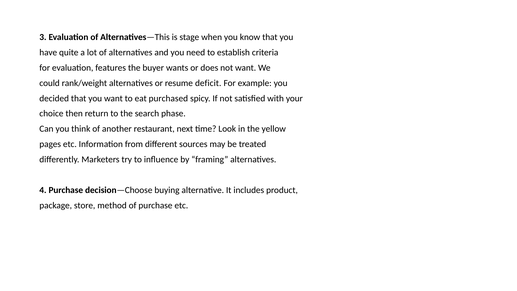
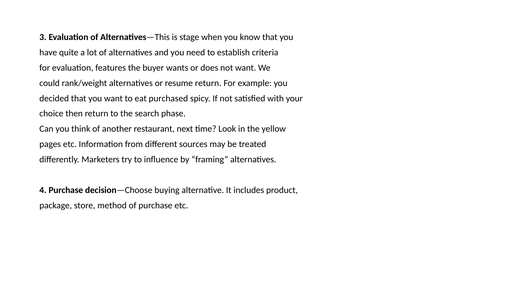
resume deficit: deficit -> return (208, 83)
